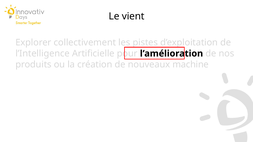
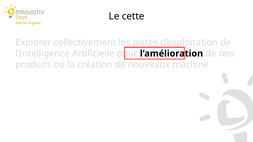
vient: vient -> cette (133, 16)
